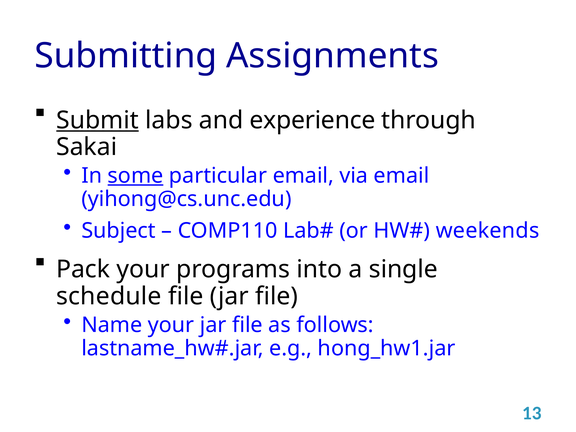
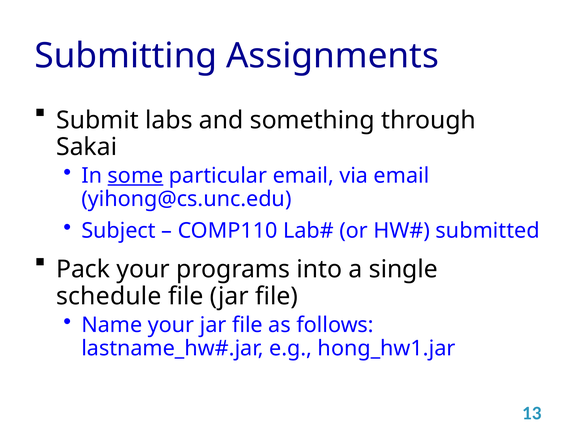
Submit underline: present -> none (97, 120)
experience: experience -> something (312, 120)
weekends: weekends -> submitted (488, 231)
